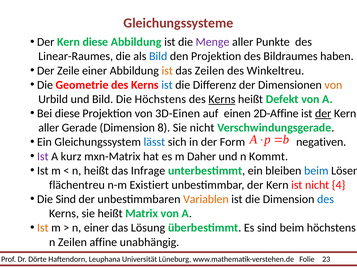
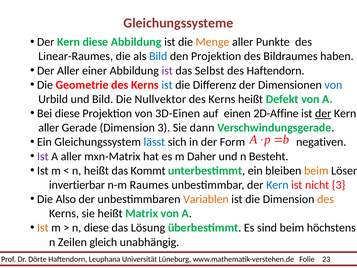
Menge colour: purple -> orange (213, 42)
Der Zeile: Zeile -> Aller (68, 71)
ist colour: orange -> purple (167, 71)
das Zeilen: Zeilen -> Selbst (210, 71)
des Winkeltreu: Winkeltreu -> Haftendorn (276, 71)
von colour: orange -> blue (333, 85)
Die Höchstens: Höchstens -> Nullvektor (160, 99)
Kerns underline: present -> none (222, 99)
Dimension 8: 8 -> 3 (164, 128)
Sie nicht: nicht -> dann (202, 128)
A kurz: kurz -> aller (71, 156)
Kommt: Kommt -> Besteht (269, 156)
Infrage: Infrage -> Kommt (148, 170)
beim colour: blue -> orange (316, 170)
flächentreu: flächentreu -> invertierbar (77, 185)
Existiert: Existiert -> Raumes (149, 185)
Kern colour: black -> blue (277, 185)
nicht 4: 4 -> 3 (339, 185)
Die Sind: Sind -> Also (66, 199)
des colour: blue -> orange (326, 199)
n einer: einer -> diese (96, 228)
affine: affine -> gleich (103, 242)
